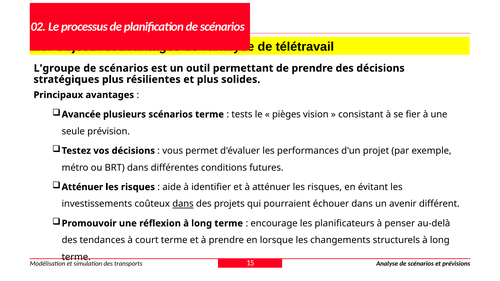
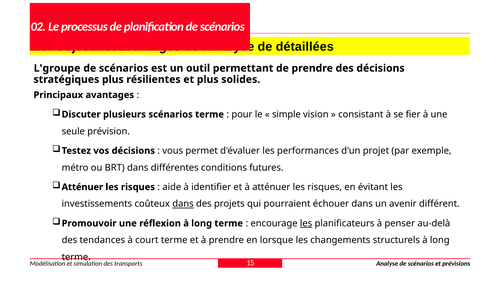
télétravail: télétravail -> détaillées (305, 47)
Avancée: Avancée -> Discuter (81, 115)
tests: tests -> pour (242, 115)
pièges: pièges -> simple (286, 115)
les underline: none -> present (306, 224)
